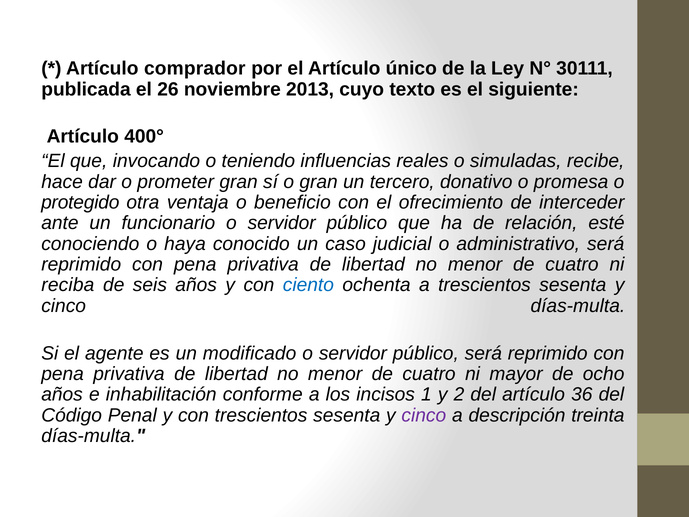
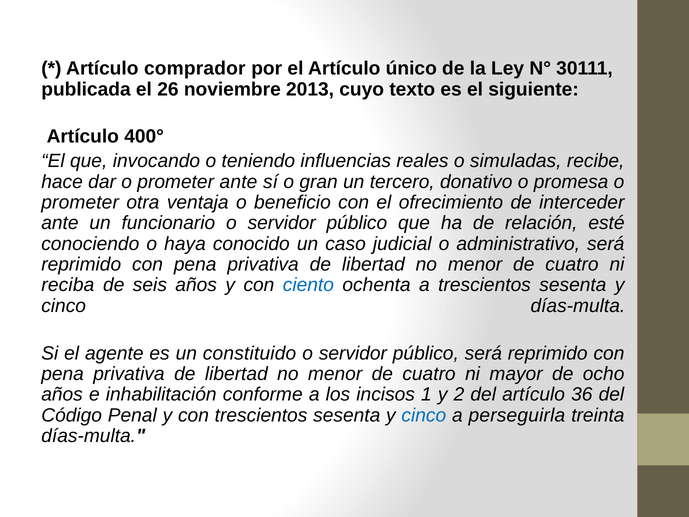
prometer gran: gran -> ante (238, 182)
protegido: protegido -> prometer (80, 202)
modificado: modificado -> constituido (250, 353)
cinco colour: purple -> blue (424, 415)
descripción: descripción -> perseguirla (517, 415)
